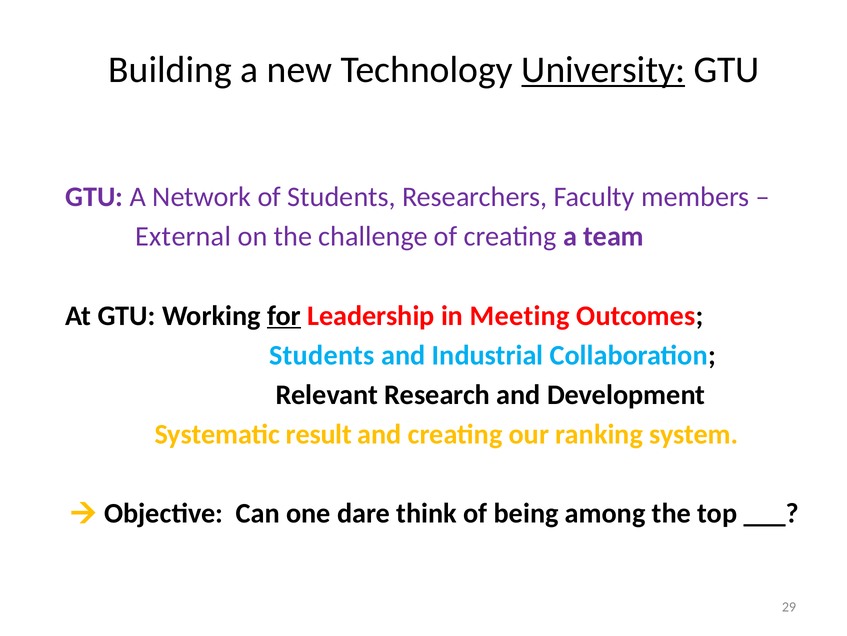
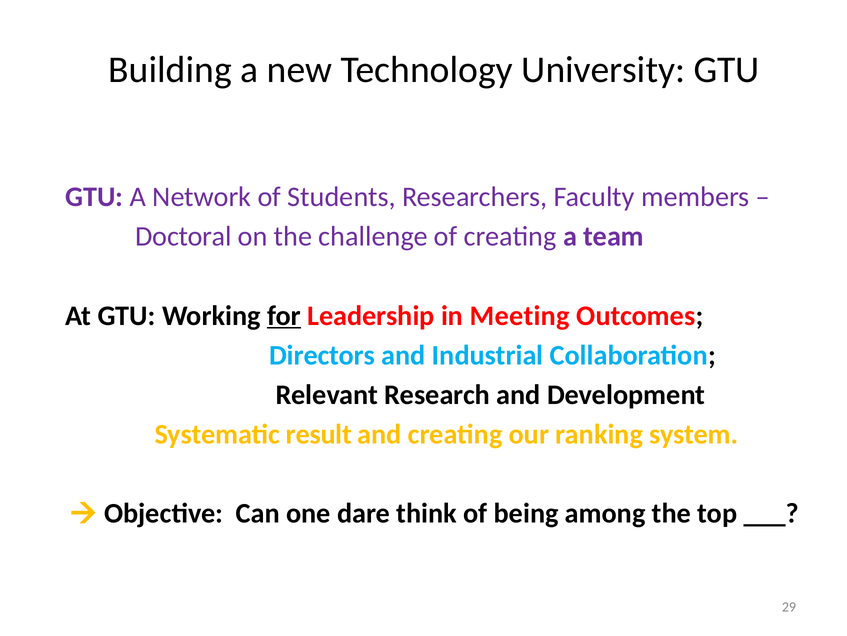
University underline: present -> none (603, 70)
External: External -> Doctoral (184, 236)
Students: Students -> Directors (322, 355)
